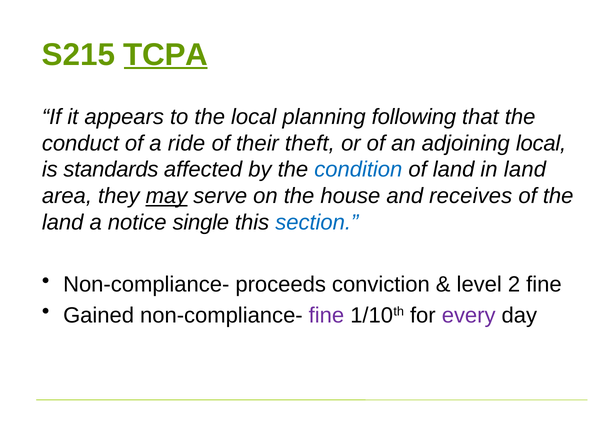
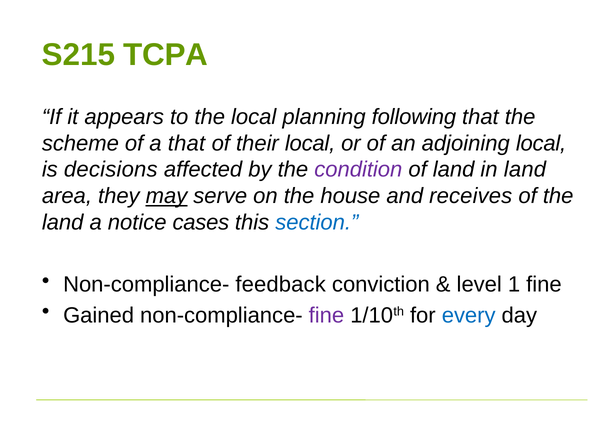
TCPA underline: present -> none (166, 55)
conduct: conduct -> scheme (80, 143)
a ride: ride -> that (187, 143)
their theft: theft -> local (310, 143)
standards: standards -> decisions (111, 170)
condition colour: blue -> purple (358, 170)
single: single -> cases (201, 223)
proceeds: proceeds -> feedback (281, 284)
2: 2 -> 1 (514, 284)
every colour: purple -> blue (469, 315)
